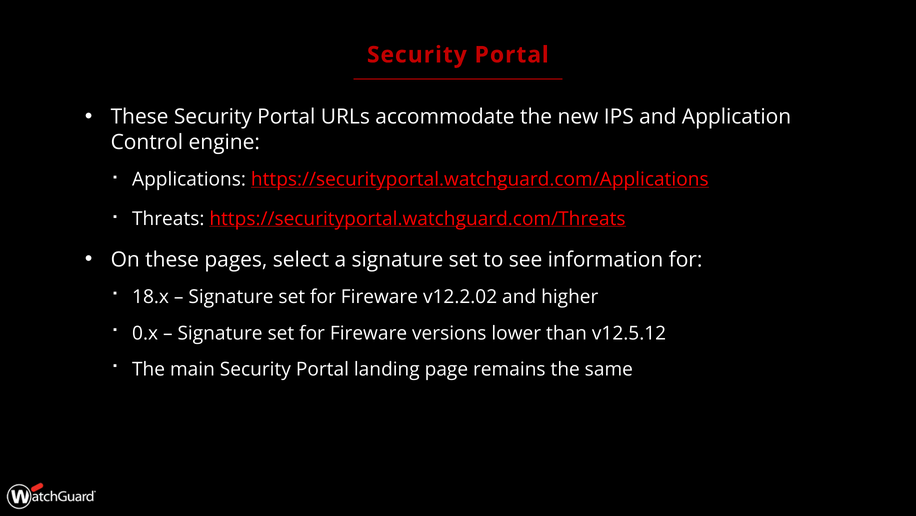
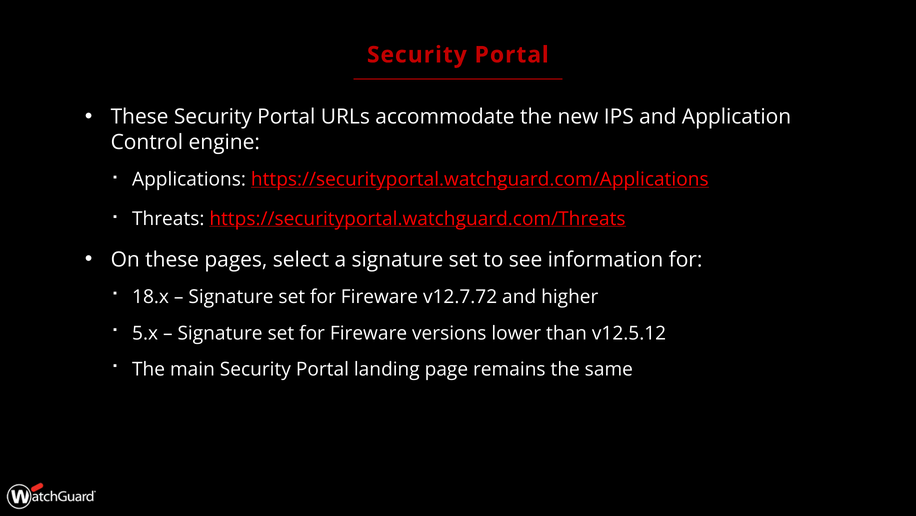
v12.2.02: v12.2.02 -> v12.7.72 (460, 297)
0.x: 0.x -> 5.x (145, 333)
